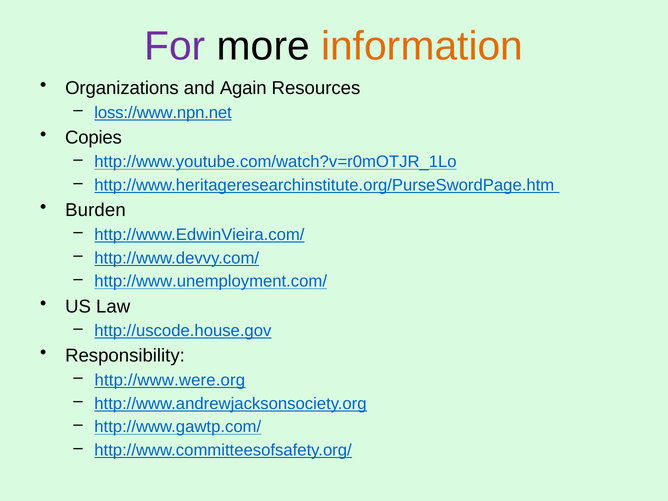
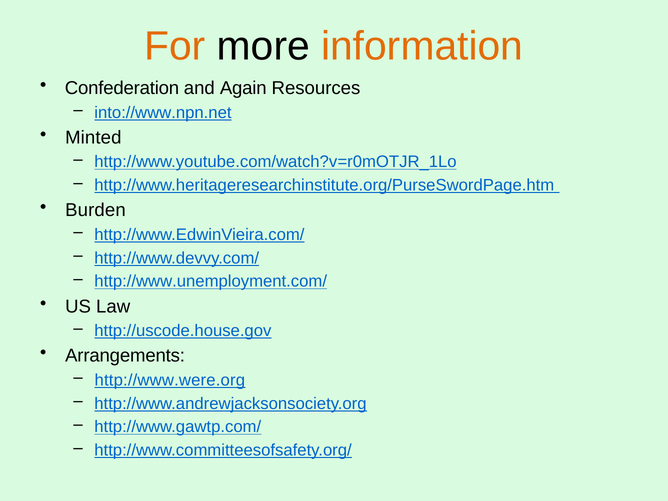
For colour: purple -> orange (175, 46)
Organizations: Organizations -> Confederation (122, 88)
loss://www.npn.net: loss://www.npn.net -> into://www.npn.net (163, 113)
Copies: Copies -> Minted (93, 138)
Responsibility: Responsibility -> Arrangements (125, 356)
